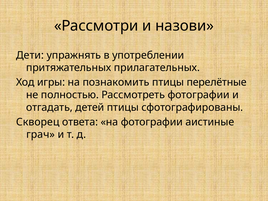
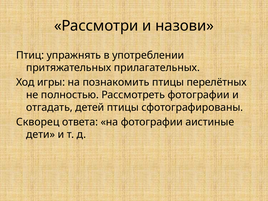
Дети: Дети -> Птиц (30, 55)
перелётные: перелётные -> перелётных (217, 82)
грач: грач -> дети (41, 134)
